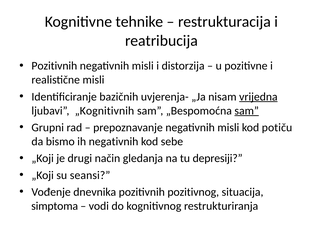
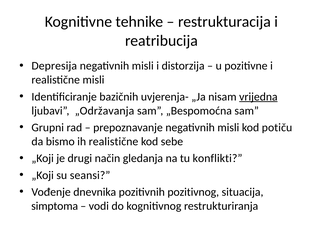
Pozitivnih: Pozitivnih -> Depresija (54, 66)
„Kognitivnih: „Kognitivnih -> „Održavanja (104, 111)
sam underline: present -> none (247, 111)
ih negativnih: negativnih -> realistične (114, 142)
depresiji: depresiji -> konflikti (217, 159)
